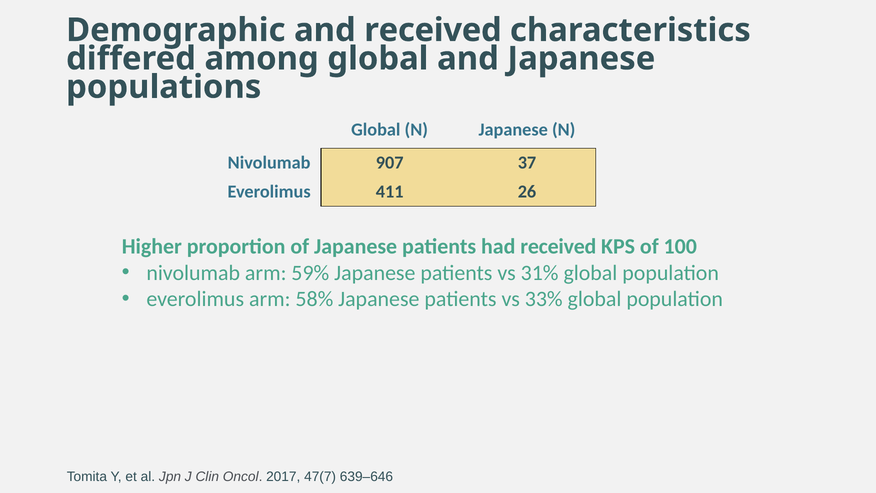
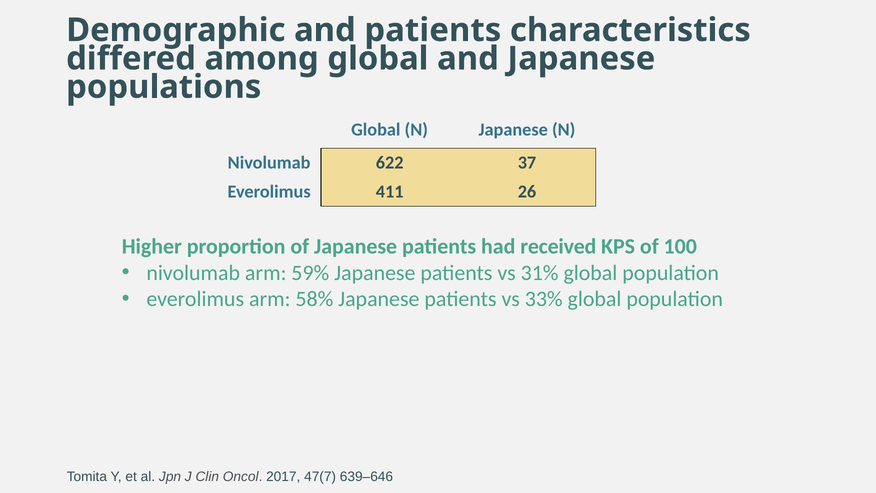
and received: received -> patients (433, 30)
907: 907 -> 622 (390, 163)
